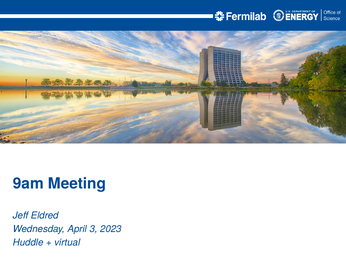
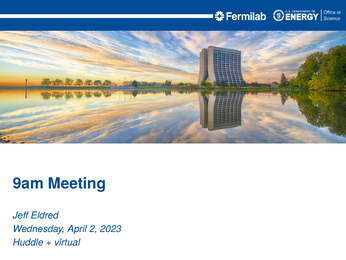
3: 3 -> 2 (94, 229)
